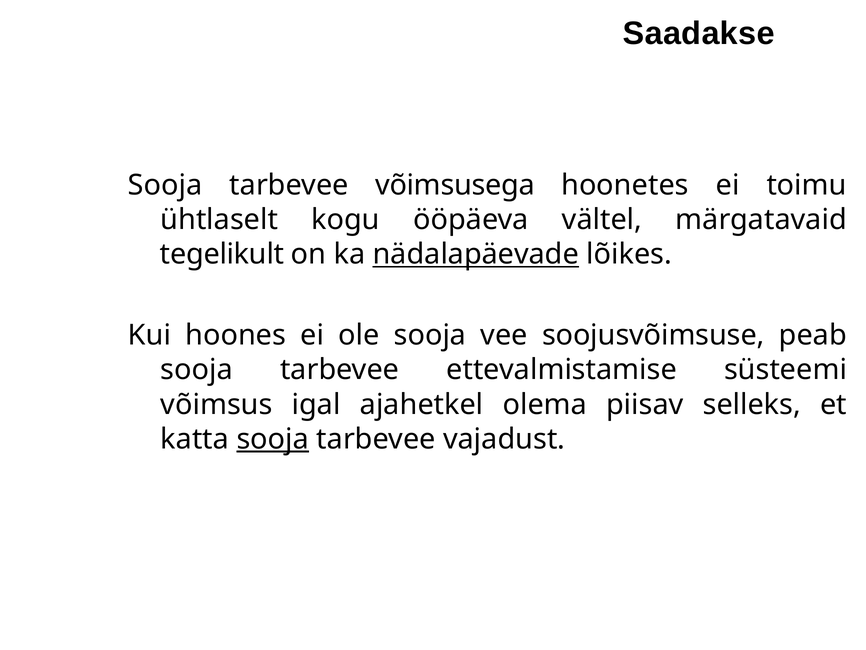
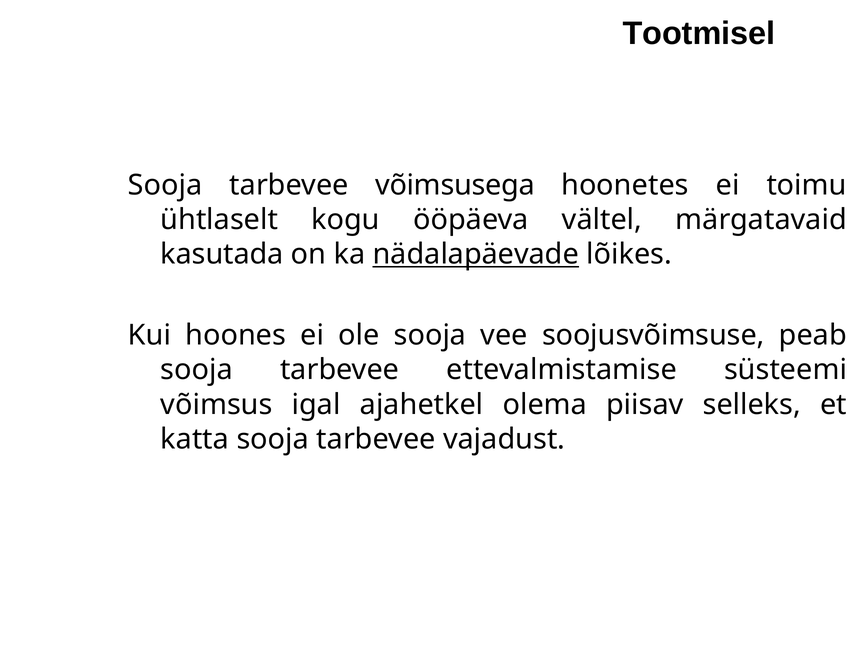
Saadakse: Saadakse -> Tootmisel (699, 33)
tegelikult: tegelikult -> kasutada (222, 254)
sooja underline: present -> none (273, 439)
